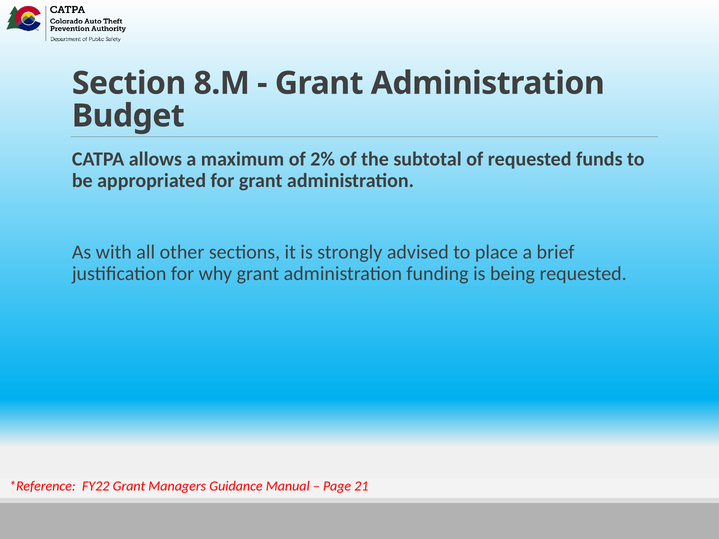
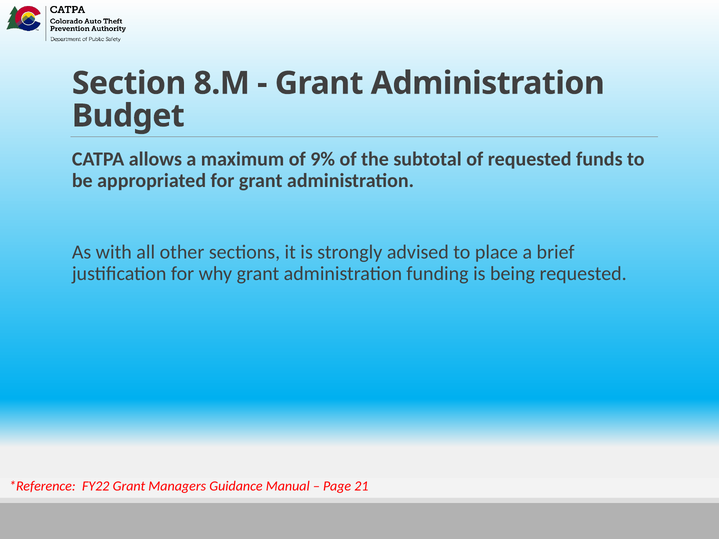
2%: 2% -> 9% (323, 159)
